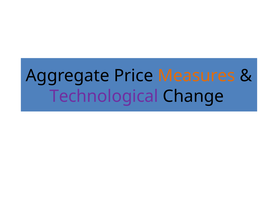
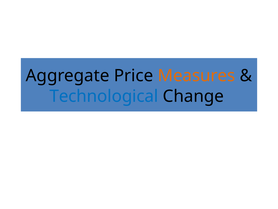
Technological colour: purple -> blue (104, 96)
